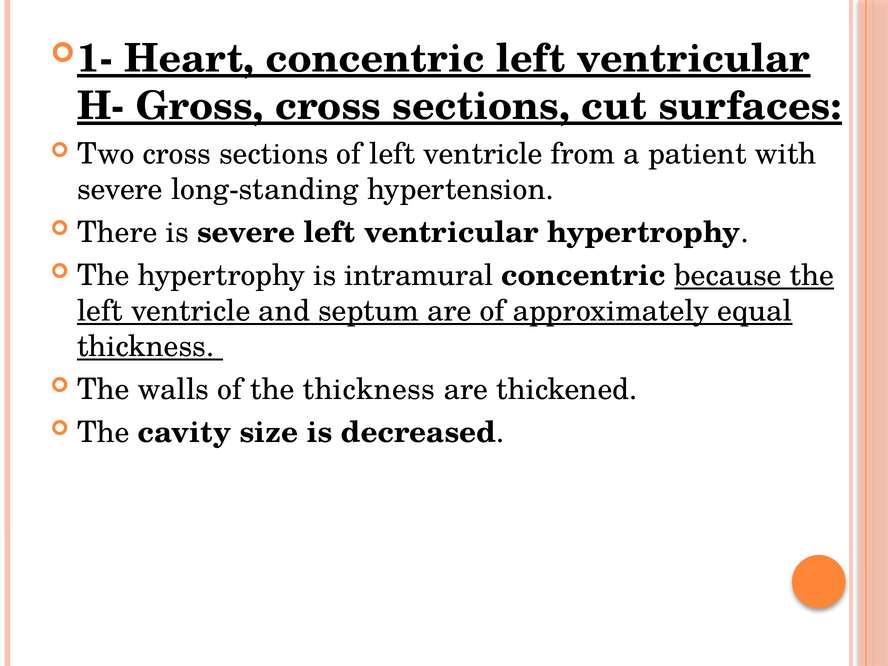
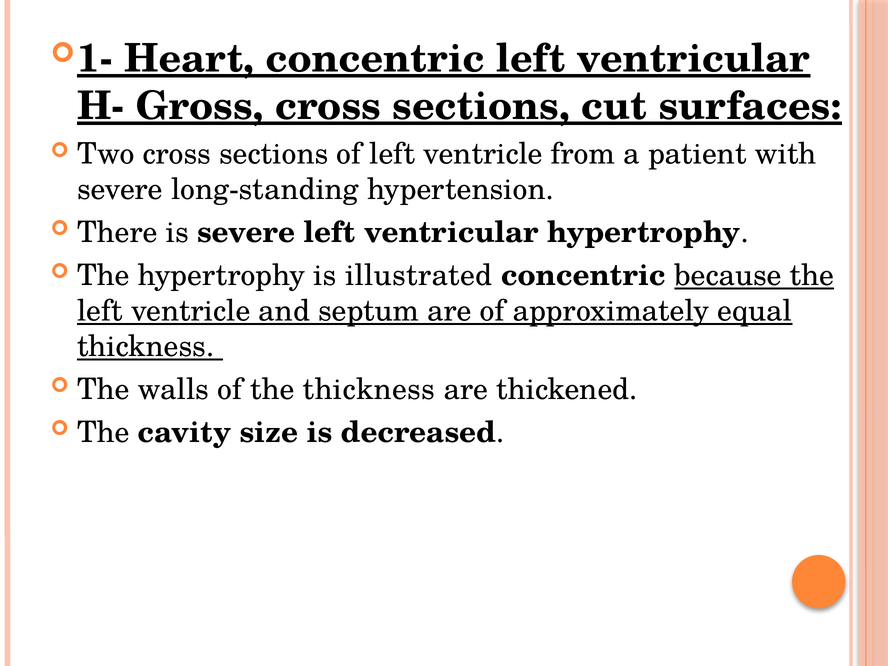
intramural: intramural -> illustrated (419, 276)
